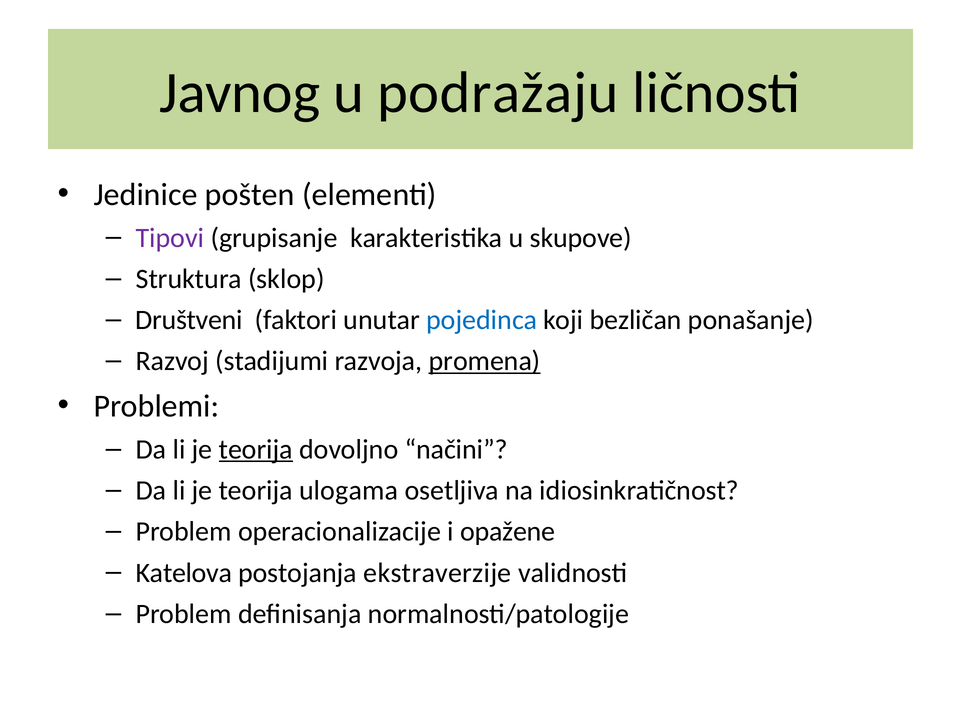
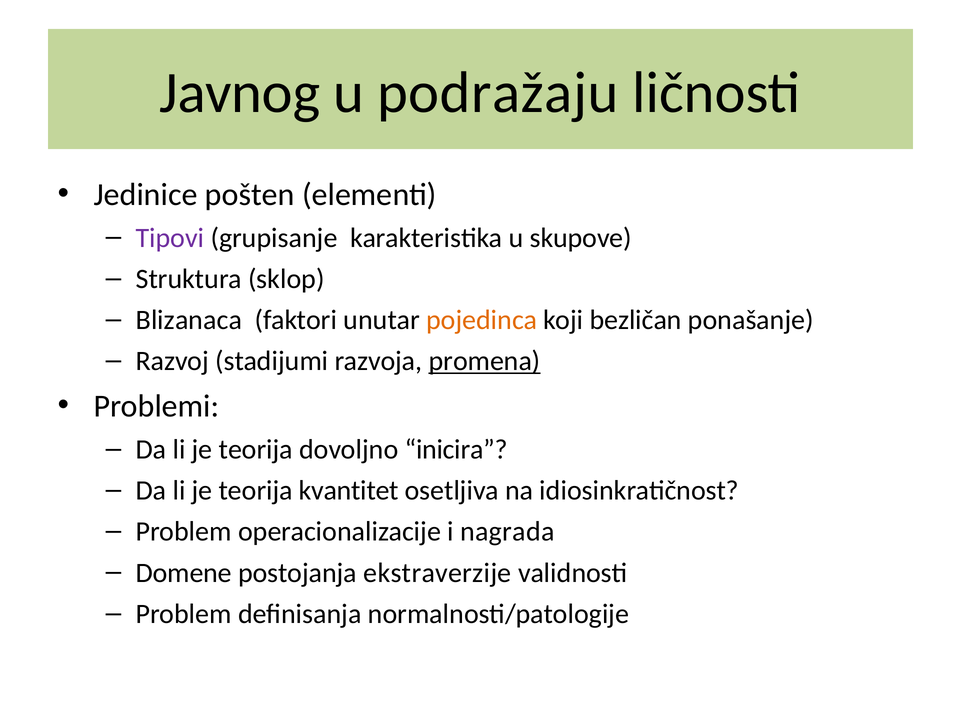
Društveni: Društveni -> Blizanaca (189, 320)
pojedinca colour: blue -> orange (482, 320)
teorija underline: present -> none (256, 449)
načini: načini -> inicira (456, 449)
ulogama: ulogama -> kvantitet (349, 490)
opažene: opažene -> nagrada (507, 531)
Katelova: Katelova -> Domene (184, 573)
